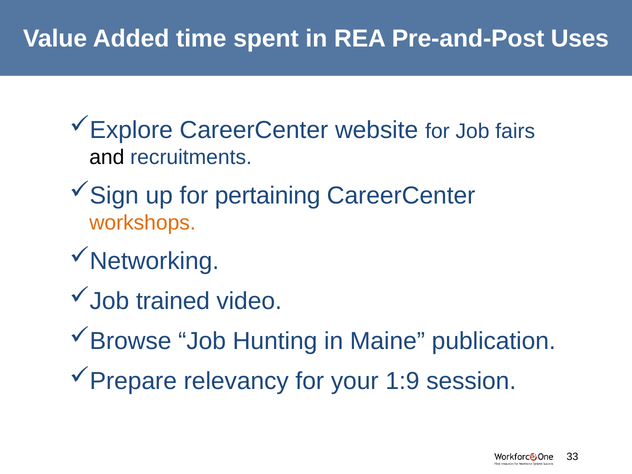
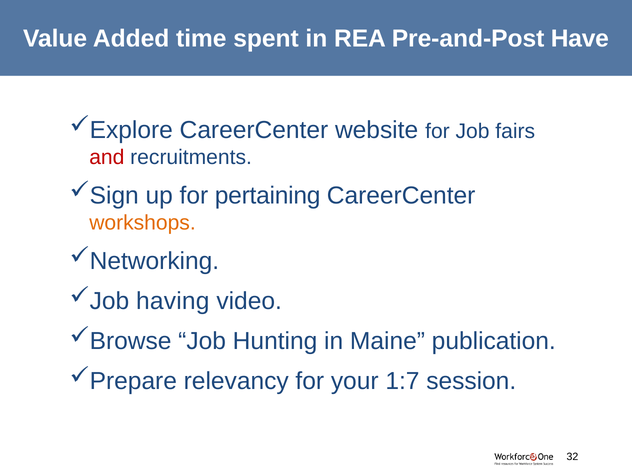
Uses: Uses -> Have (580, 39)
and colour: black -> red (107, 157)
trained: trained -> having (173, 301)
1:9: 1:9 -> 1:7 (402, 381)
33: 33 -> 32 (572, 457)
